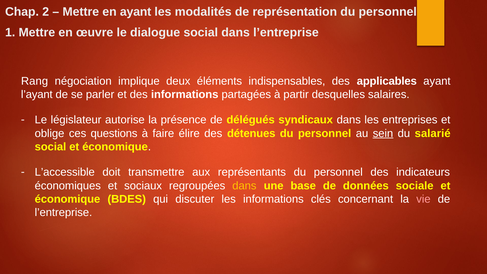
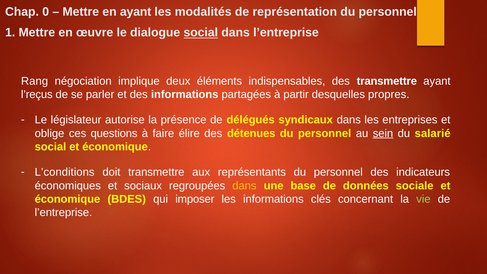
2: 2 -> 0 (46, 12)
social underline: none -> present (201, 33)
des applicables: applicables -> transmettre (387, 81)
l’ayant: l’ayant -> l’reçus (37, 94)
salaires: salaires -> propres (389, 94)
L’accessible: L’accessible -> L’conditions (65, 172)
discuter: discuter -> imposer (195, 199)
vie colour: pink -> light green (423, 199)
